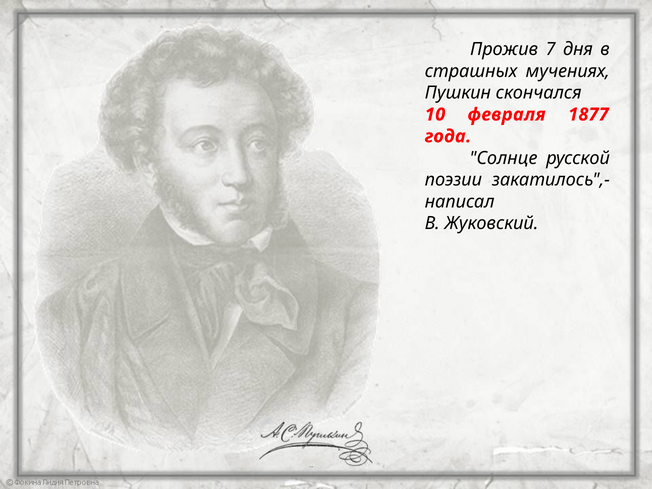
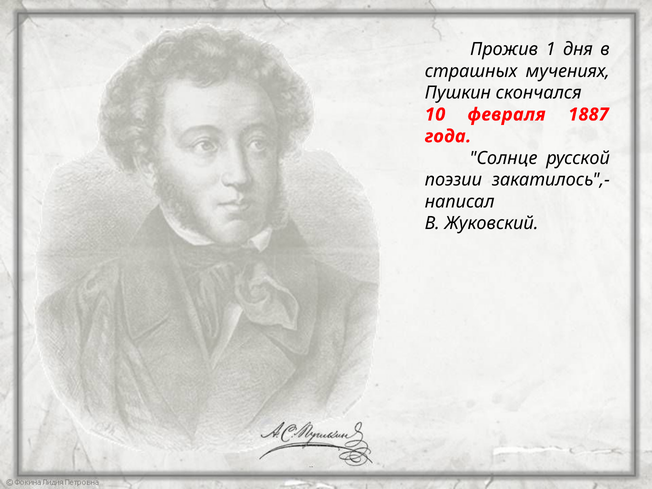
7: 7 -> 1 (551, 49)
1877: 1877 -> 1887 (588, 115)
